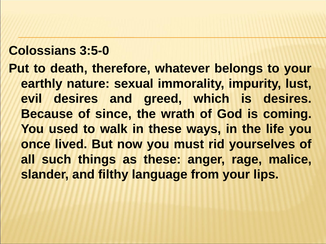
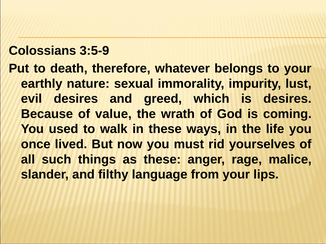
3:5-0: 3:5-0 -> 3:5-9 (94, 51)
since: since -> value (113, 114)
